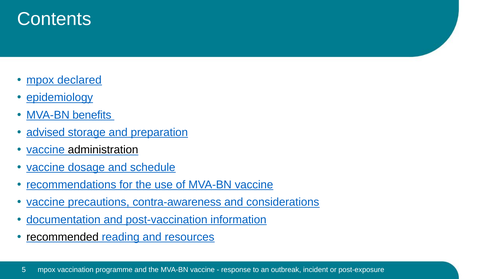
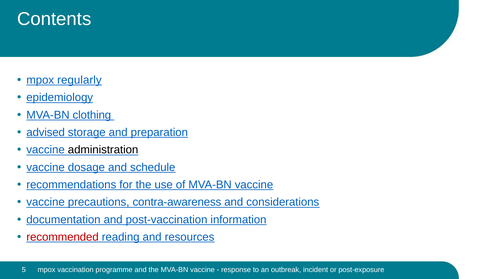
declared: declared -> regularly (79, 80)
benefits: benefits -> clothing (92, 115)
recommended colour: black -> red (63, 237)
